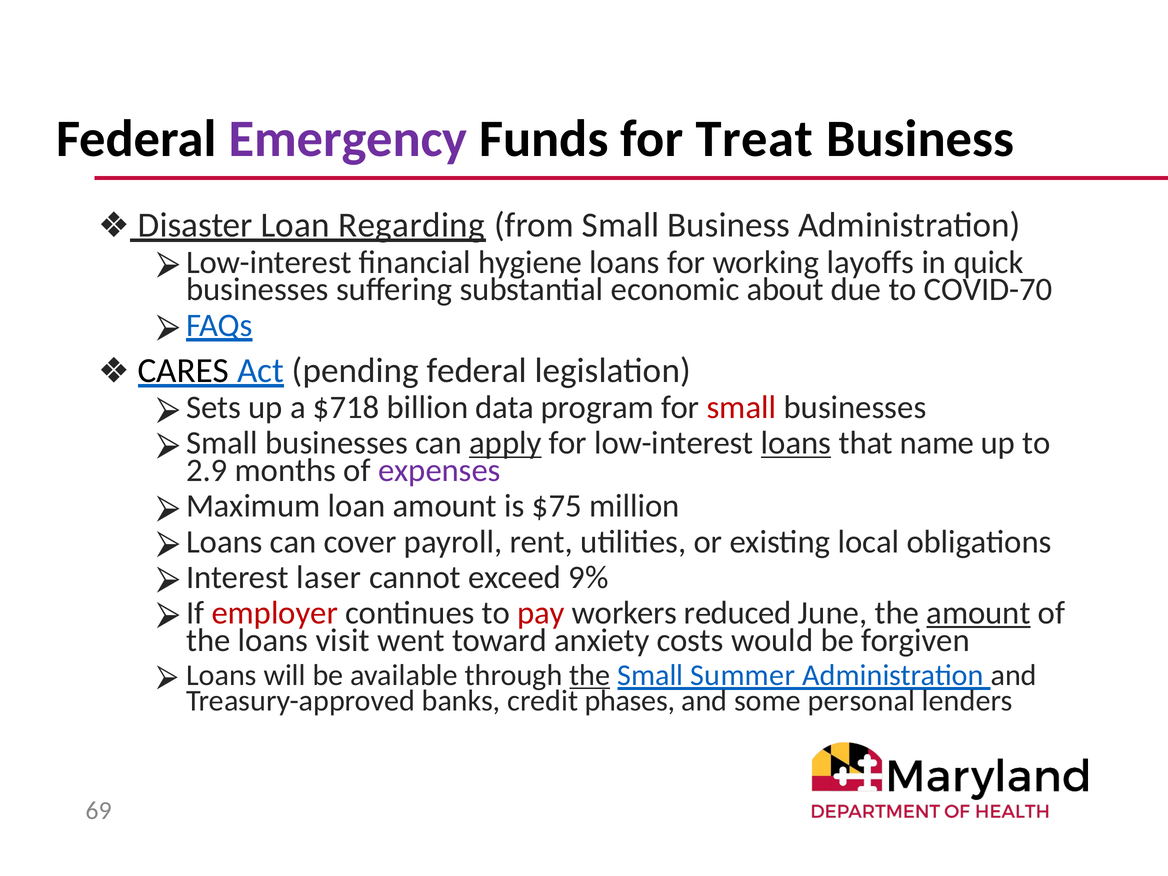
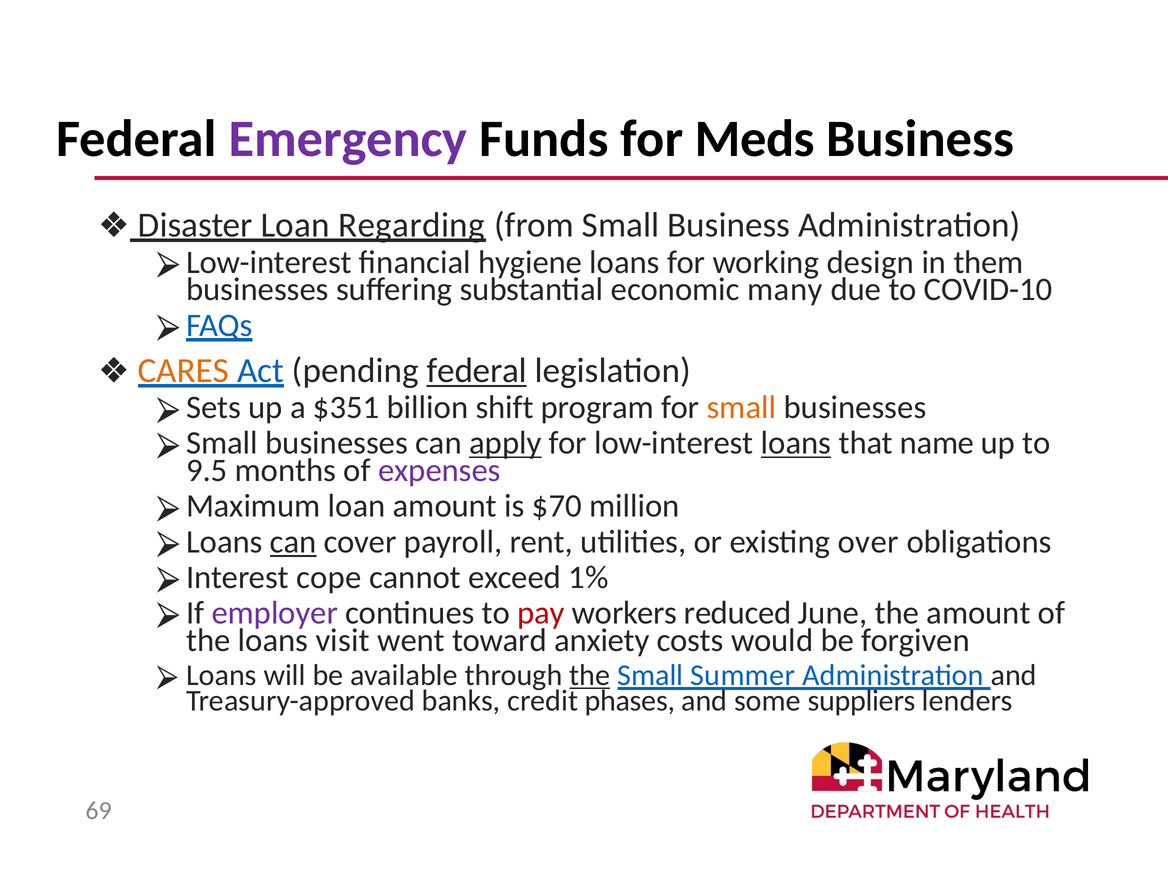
Treat: Treat -> Meds (755, 139)
layoffs: layoffs -> design (870, 262)
quick: quick -> them (989, 262)
about: about -> many (785, 290)
COVID-70: COVID-70 -> COVID-10 (988, 290)
CARES colour: black -> orange (183, 371)
federal underline: none -> present (477, 371)
$718: $718 -> $351 (346, 408)
data: data -> shift (505, 408)
small colour: red -> orange (741, 408)
2.9: 2.9 -> 9.5 (207, 471)
$75: $75 -> $70 (557, 506)
can underline: none -> present (293, 542)
local: local -> over (868, 542)
laser: laser -> cope (329, 577)
9%: 9% -> 1% (588, 577)
employer colour: red -> purple (275, 613)
amount underline: present -> none (978, 613)
personal: personal -> suppliers (862, 701)
